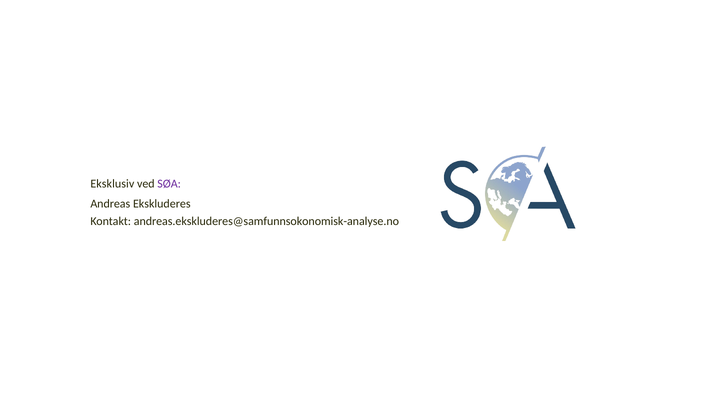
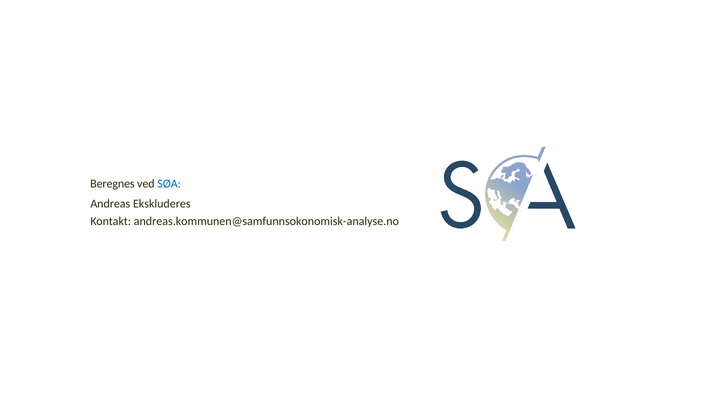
Eksklusiv: Eksklusiv -> Beregnes (112, 184)
SØA colour: purple -> blue (169, 184)
andreas.ekskluderes@samfunnsokonomisk-analyse.no: andreas.ekskluderes@samfunnsokonomisk-analyse.no -> andreas.kommunen@samfunnsokonomisk-analyse.no (266, 221)
